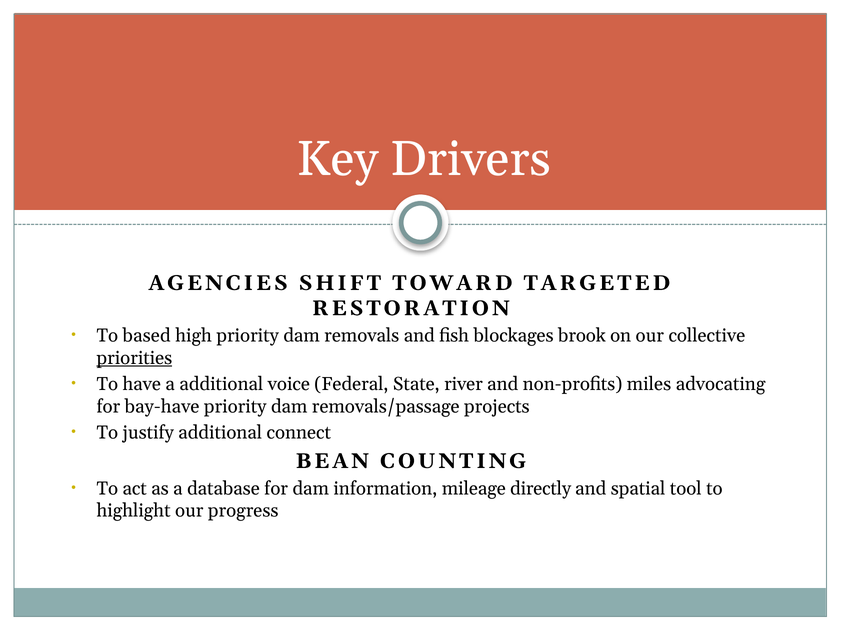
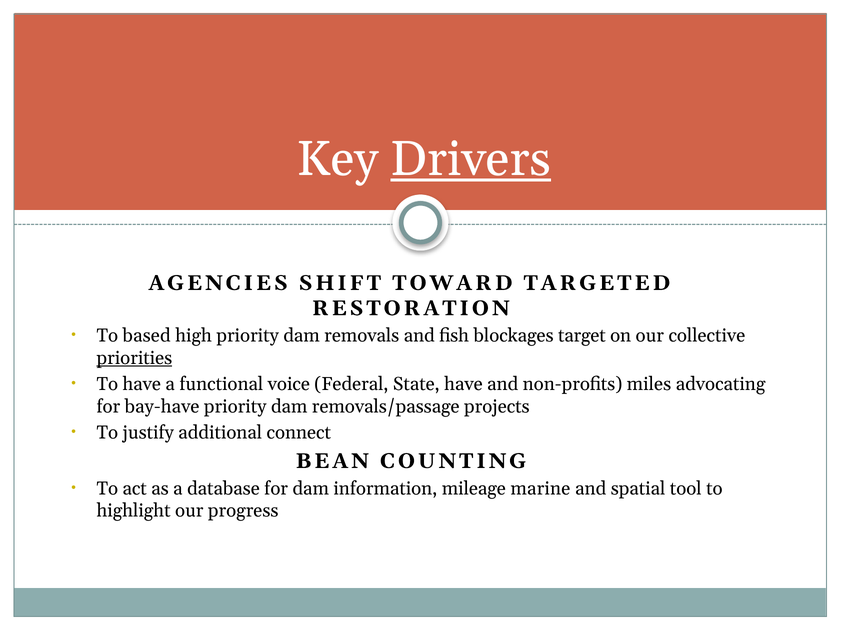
Drivers underline: none -> present (471, 159)
brook: brook -> target (582, 335)
a additional: additional -> functional (221, 384)
State river: river -> have (463, 384)
directly: directly -> marine (540, 488)
